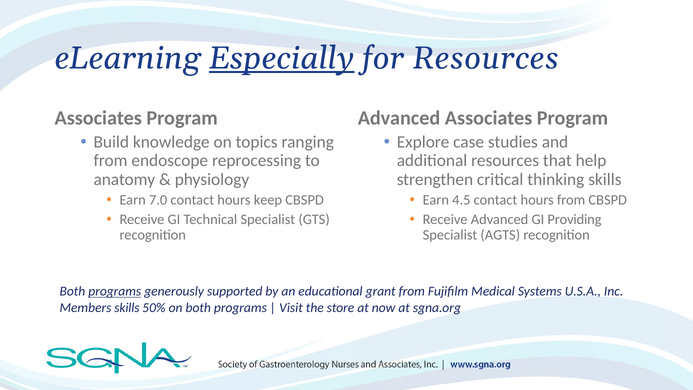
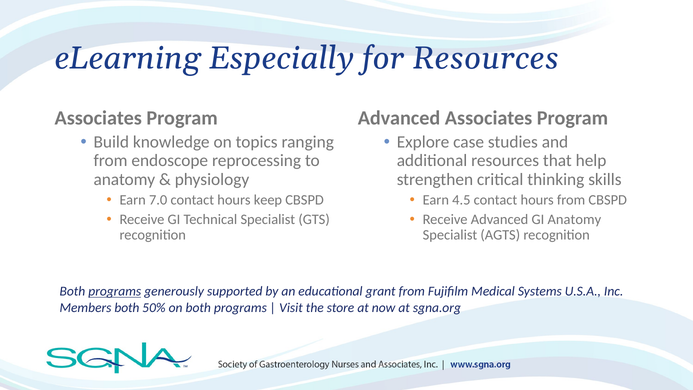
Especially underline: present -> none (282, 58)
GI Providing: Providing -> Anatomy (574, 219)
Members skills: skills -> both (127, 307)
